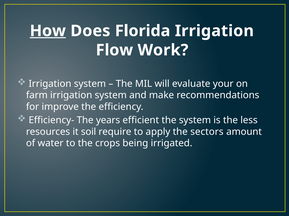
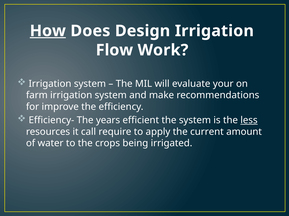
Florida: Florida -> Design (143, 31)
less underline: none -> present (249, 121)
soil: soil -> call (89, 132)
sectors: sectors -> current (207, 132)
